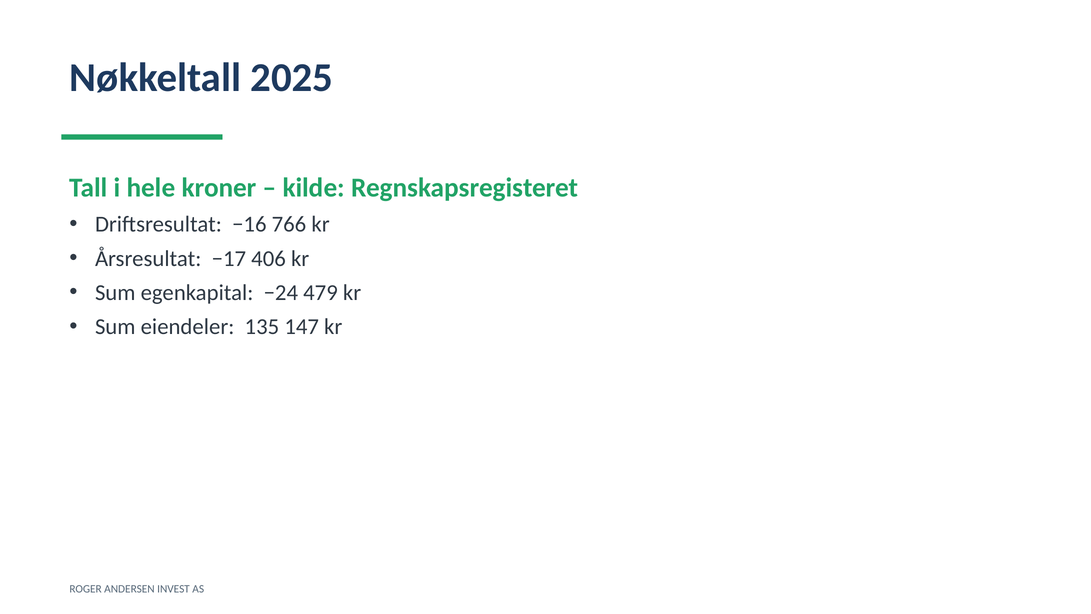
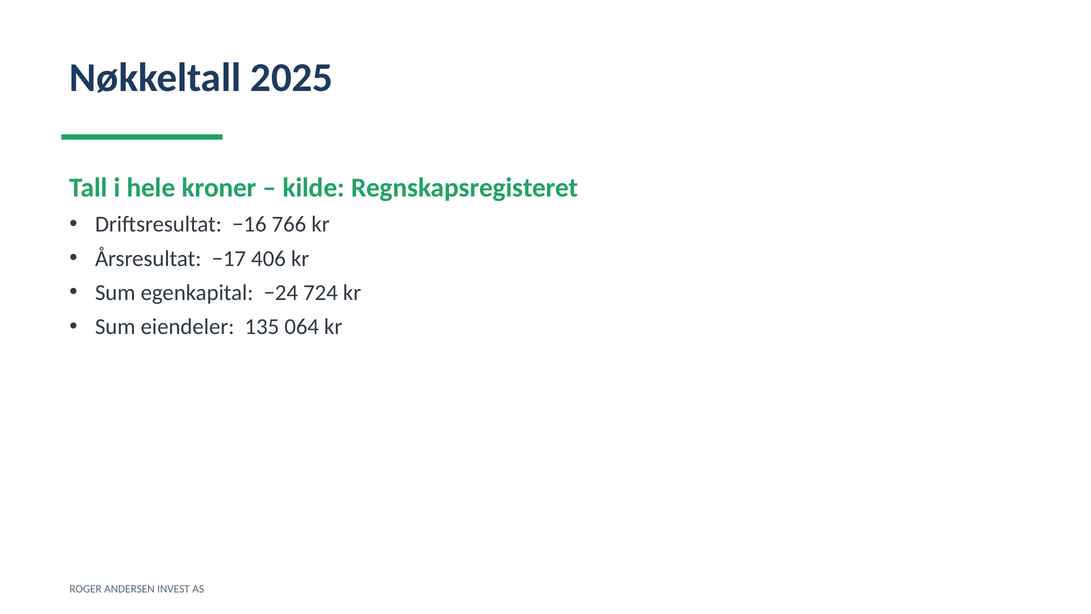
479: 479 -> 724 (320, 293)
147: 147 -> 064 (302, 327)
